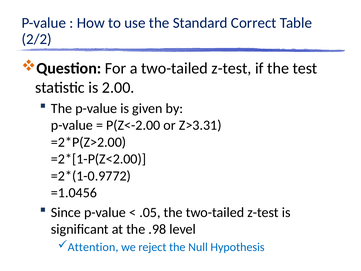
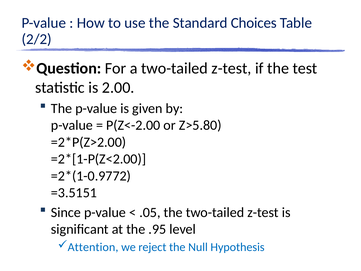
Correct: Correct -> Choices (254, 23)
Z>3.31: Z>3.31 -> Z>5.80 (200, 125)
=1.0456: =1.0456 -> =3.5151 (74, 193)
.98: .98 -> .95 (157, 229)
